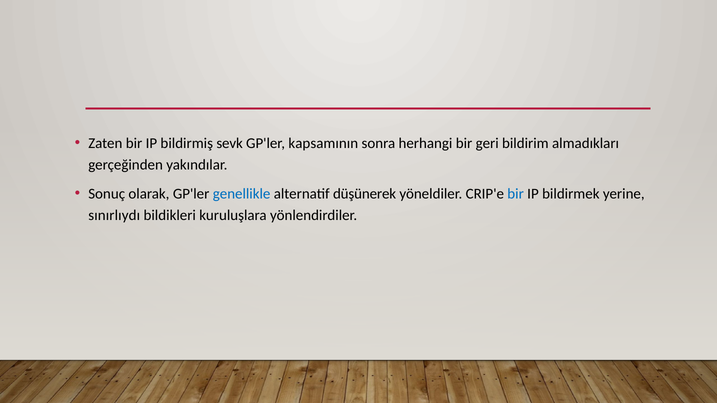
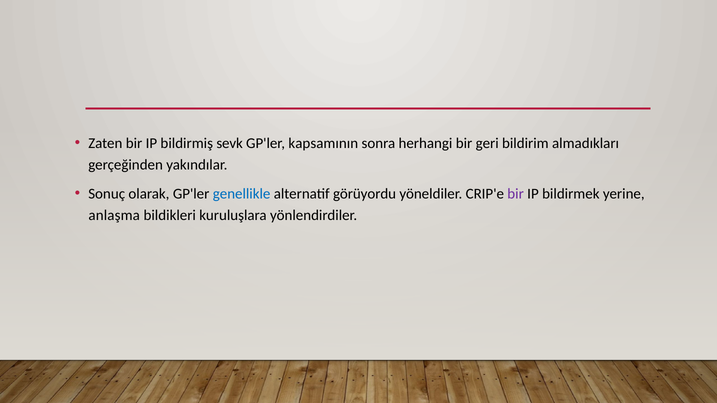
düşünerek: düşünerek -> görüyordu (365, 194)
bir colour: blue -> purple (516, 194)
sınırlıydı: sınırlıydı -> anlaşma (114, 215)
